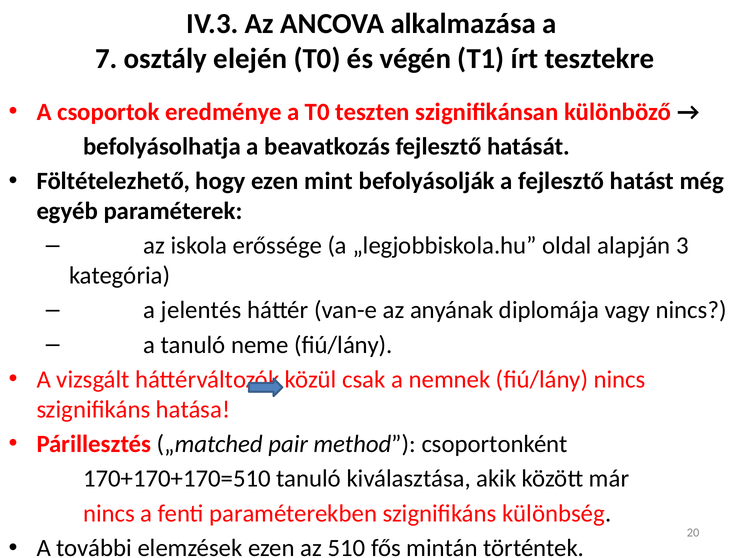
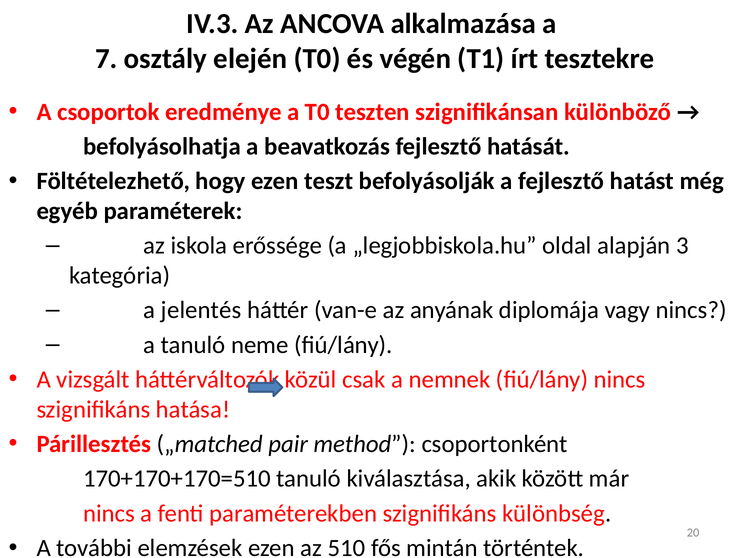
mint: mint -> teszt (329, 181)
